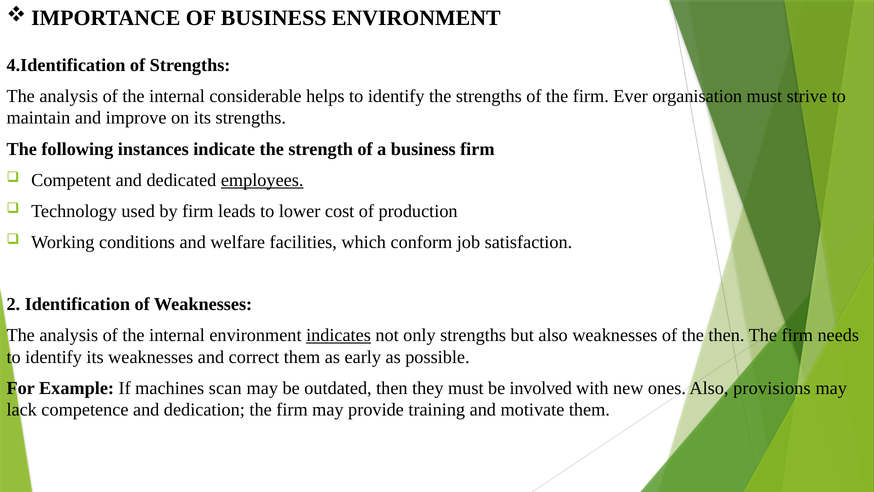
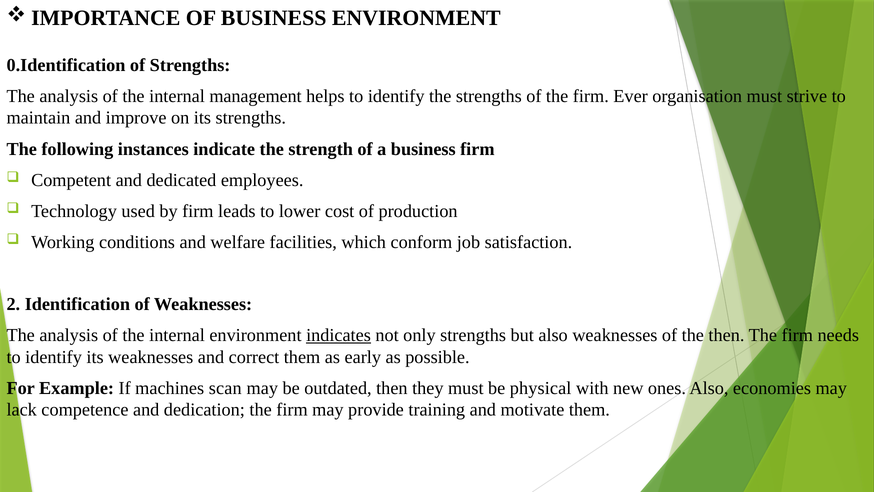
4.Identification: 4.Identification -> 0.Identification (66, 65)
considerable: considerable -> management (256, 96)
employees underline: present -> none (262, 180)
involved: involved -> physical (541, 388)
provisions: provisions -> economies (772, 388)
